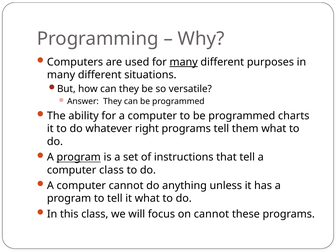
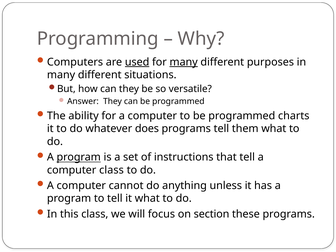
used underline: none -> present (137, 62)
right: right -> does (147, 129)
on cannot: cannot -> section (212, 214)
